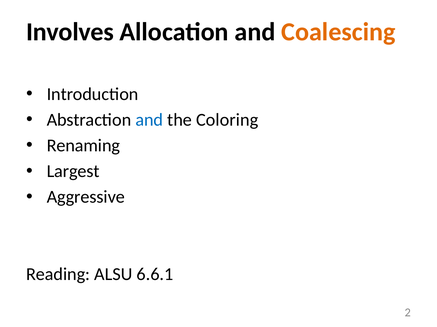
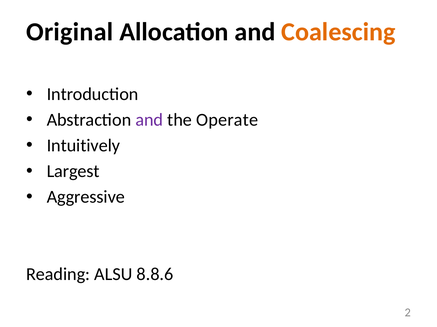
Involves: Involves -> Original (70, 32)
and colour: blue -> purple (149, 120)
Coloring: Coloring -> Operate (227, 120)
Renaming: Renaming -> Intuitively (83, 146)
6.6.1: 6.6.1 -> 8.8.6 (155, 275)
